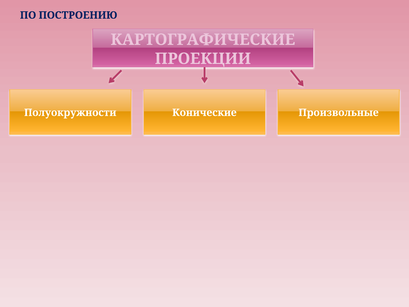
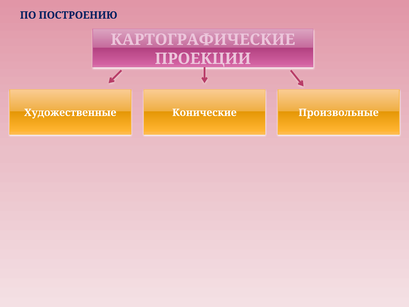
Полуокружности: Полуокружности -> Художественные (70, 113)
